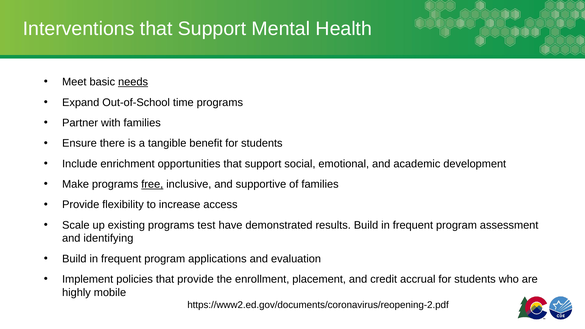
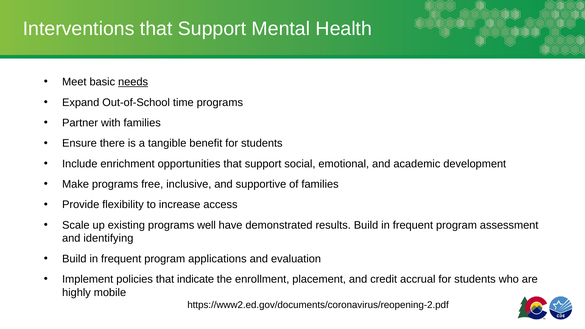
free underline: present -> none (152, 184)
test: test -> well (207, 225)
that provide: provide -> indicate (196, 279)
